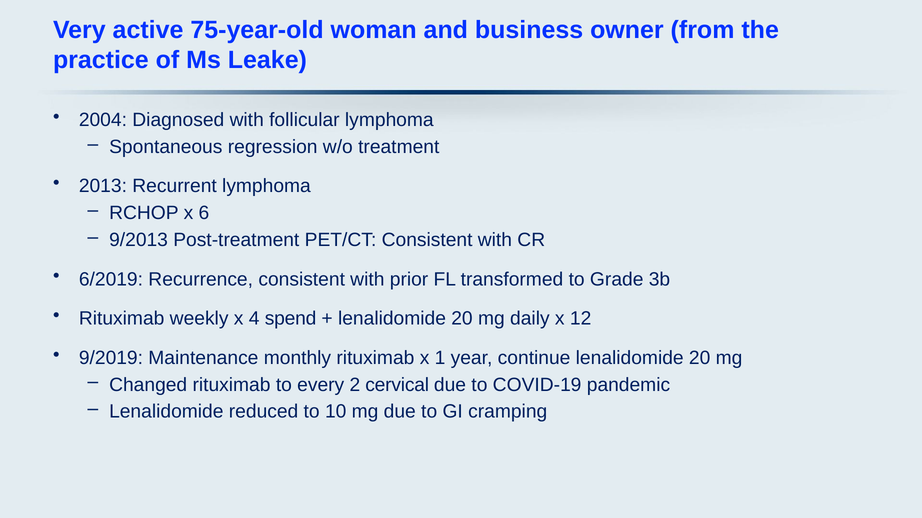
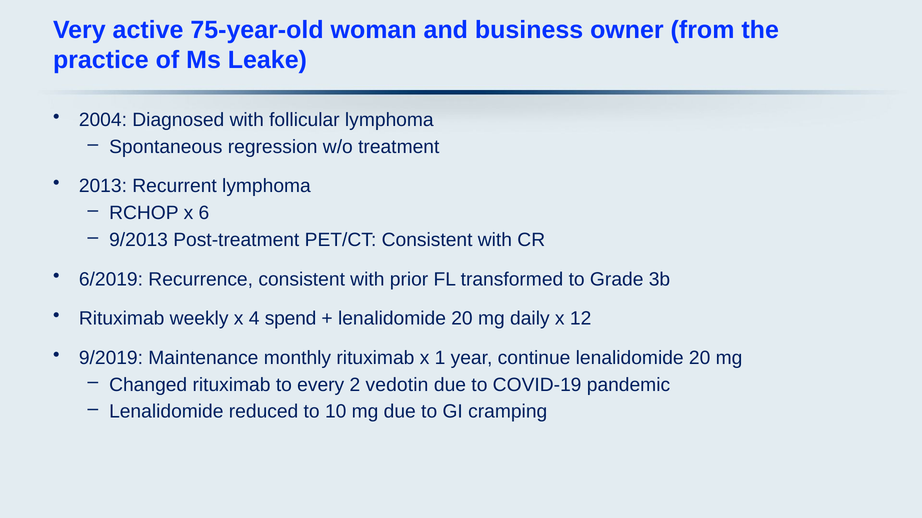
cervical: cervical -> vedotin (397, 385)
